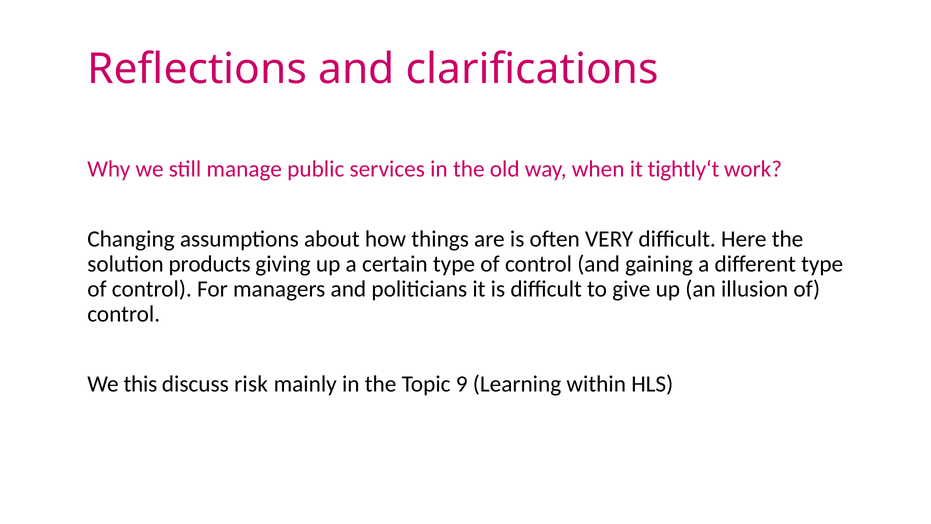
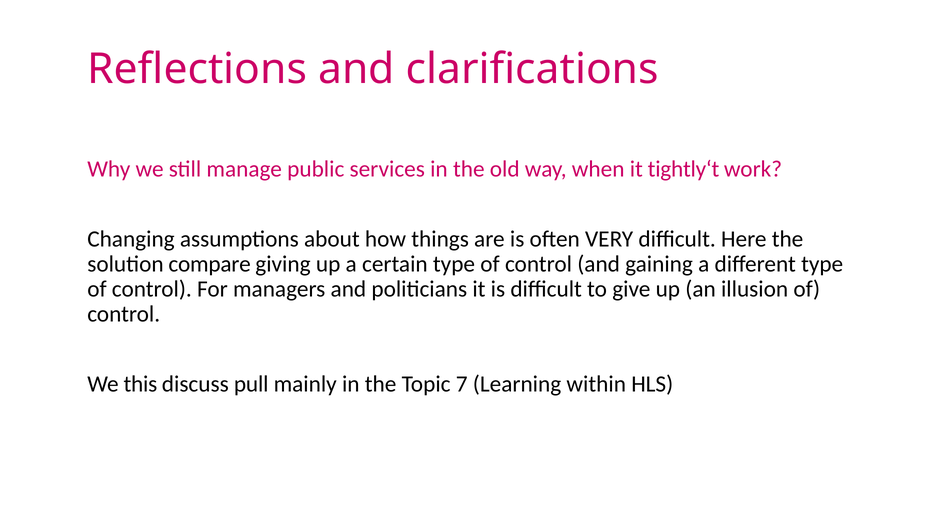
products: products -> compare (210, 264)
risk: risk -> pull (251, 384)
9: 9 -> 7 (462, 384)
